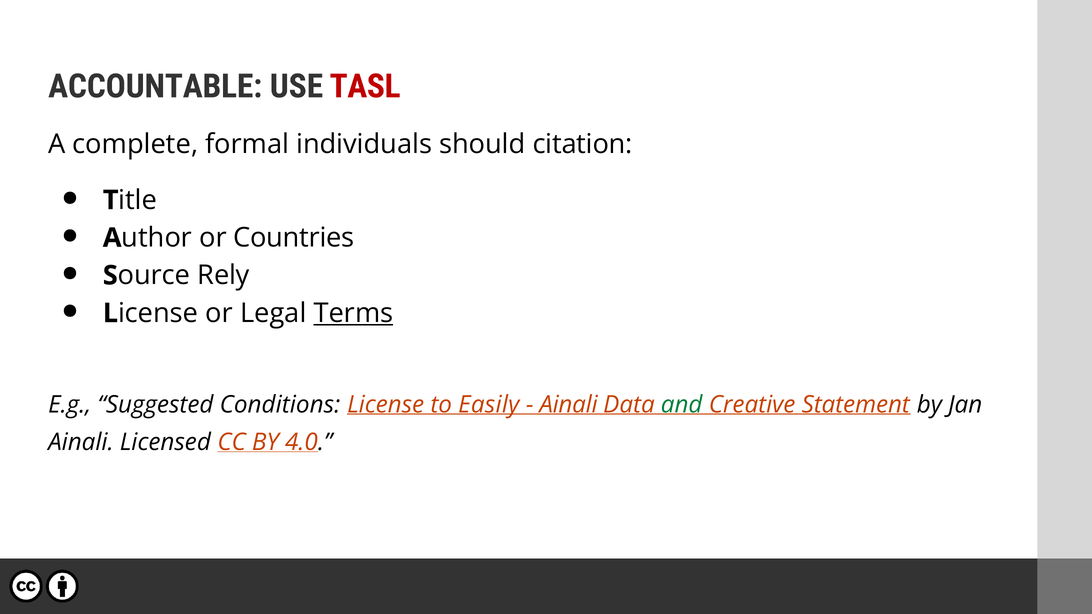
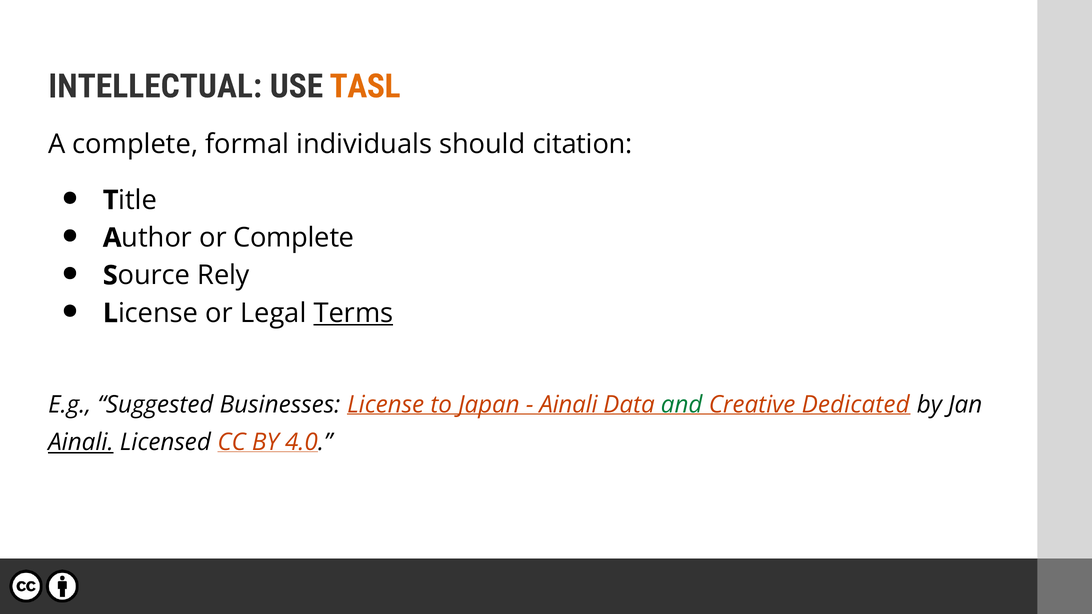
ACCOUNTABLE: ACCOUNTABLE -> INTELLECTUAL (155, 86)
TASL colour: red -> orange (365, 86)
or Countries: Countries -> Complete (294, 238)
Conditions: Conditions -> Businesses (280, 405)
Easily: Easily -> Japan (489, 405)
Statement: Statement -> Dedicated (856, 405)
Ainali underline: none -> present (81, 443)
